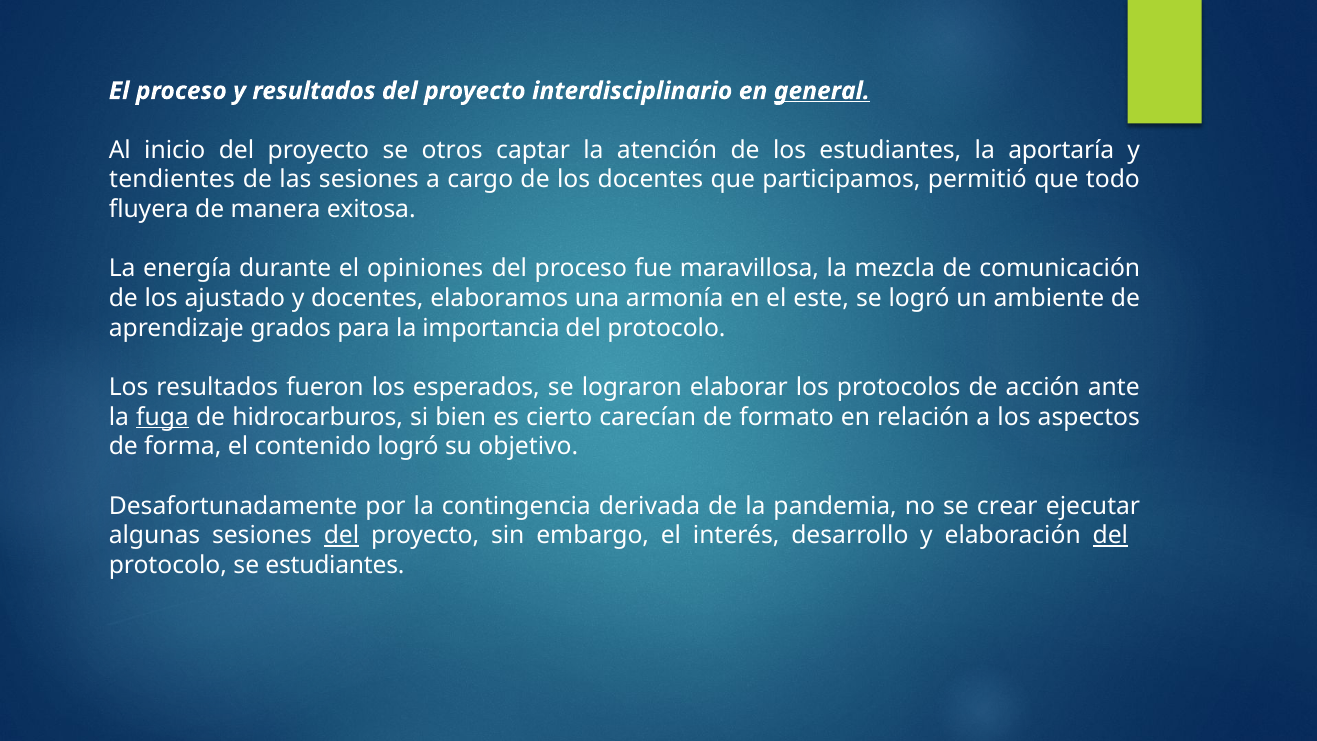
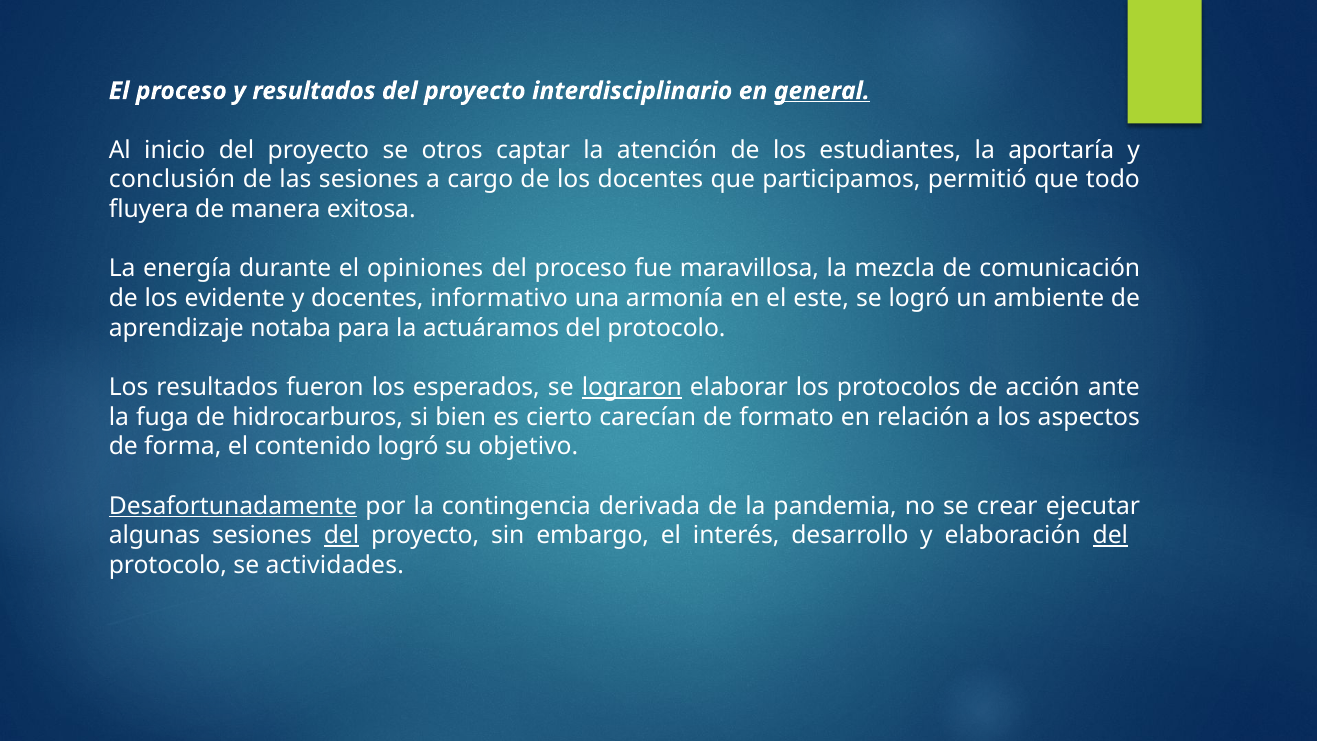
tendientes: tendientes -> conclusión (172, 180)
ajustado: ajustado -> evidente (235, 298)
elaboramos: elaboramos -> informativo (499, 298)
grados: grados -> notaba (291, 328)
importancia: importancia -> actuáramos (491, 328)
lograron underline: none -> present (632, 387)
fuga underline: present -> none (162, 417)
Desafortunadamente underline: none -> present (233, 506)
se estudiantes: estudiantes -> actividades (335, 565)
